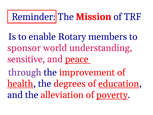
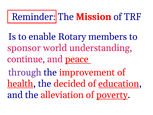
sensitive: sensitive -> continue (26, 59)
degrees: degrees -> decided (70, 83)
